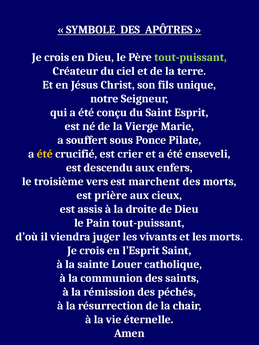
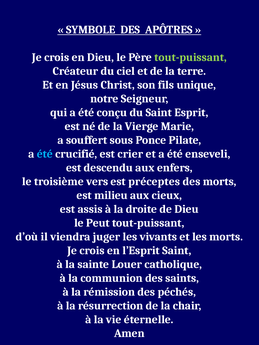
été colour: yellow -> light blue (45, 154)
marchent: marchent -> préceptes (154, 182)
prière: prière -> milieu (111, 196)
Pain: Pain -> Peut (98, 223)
